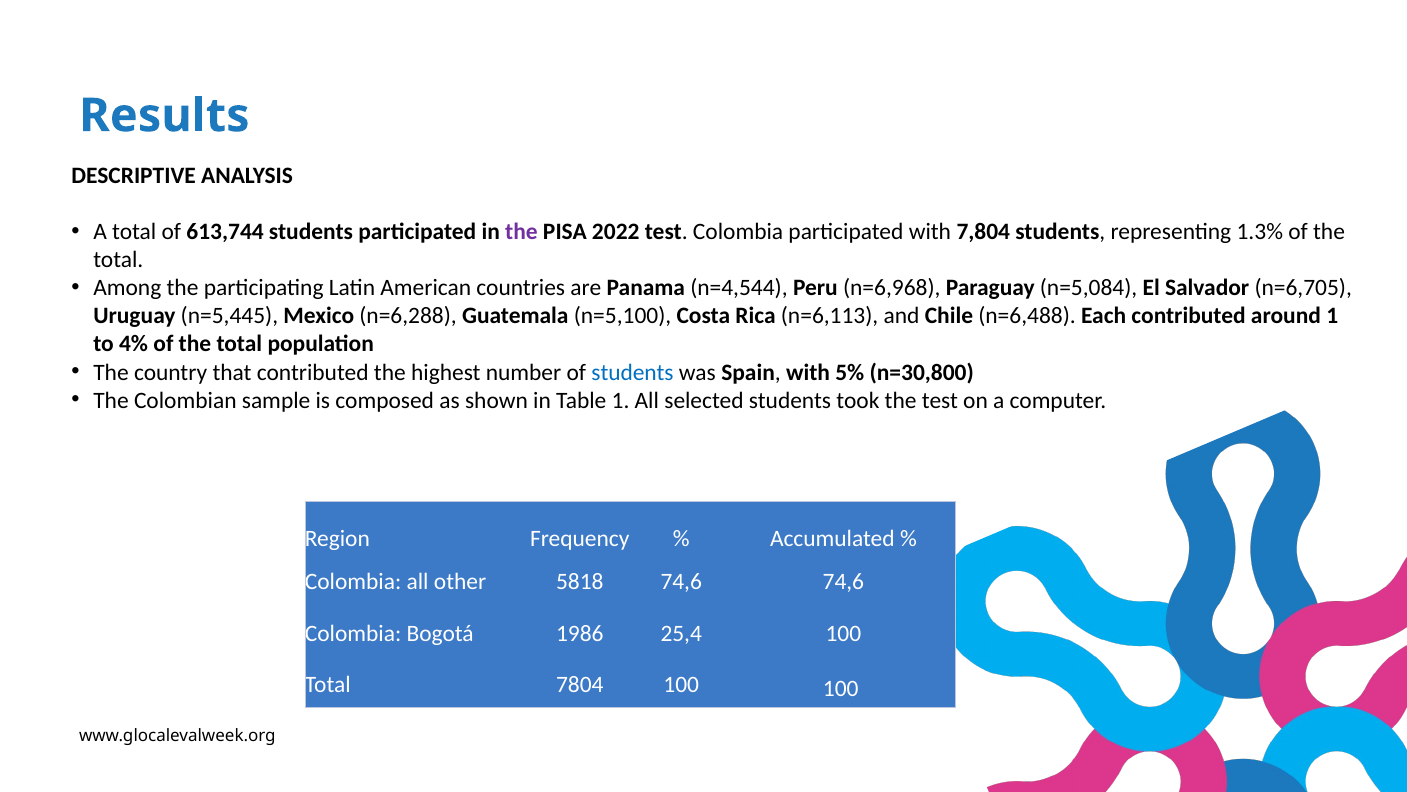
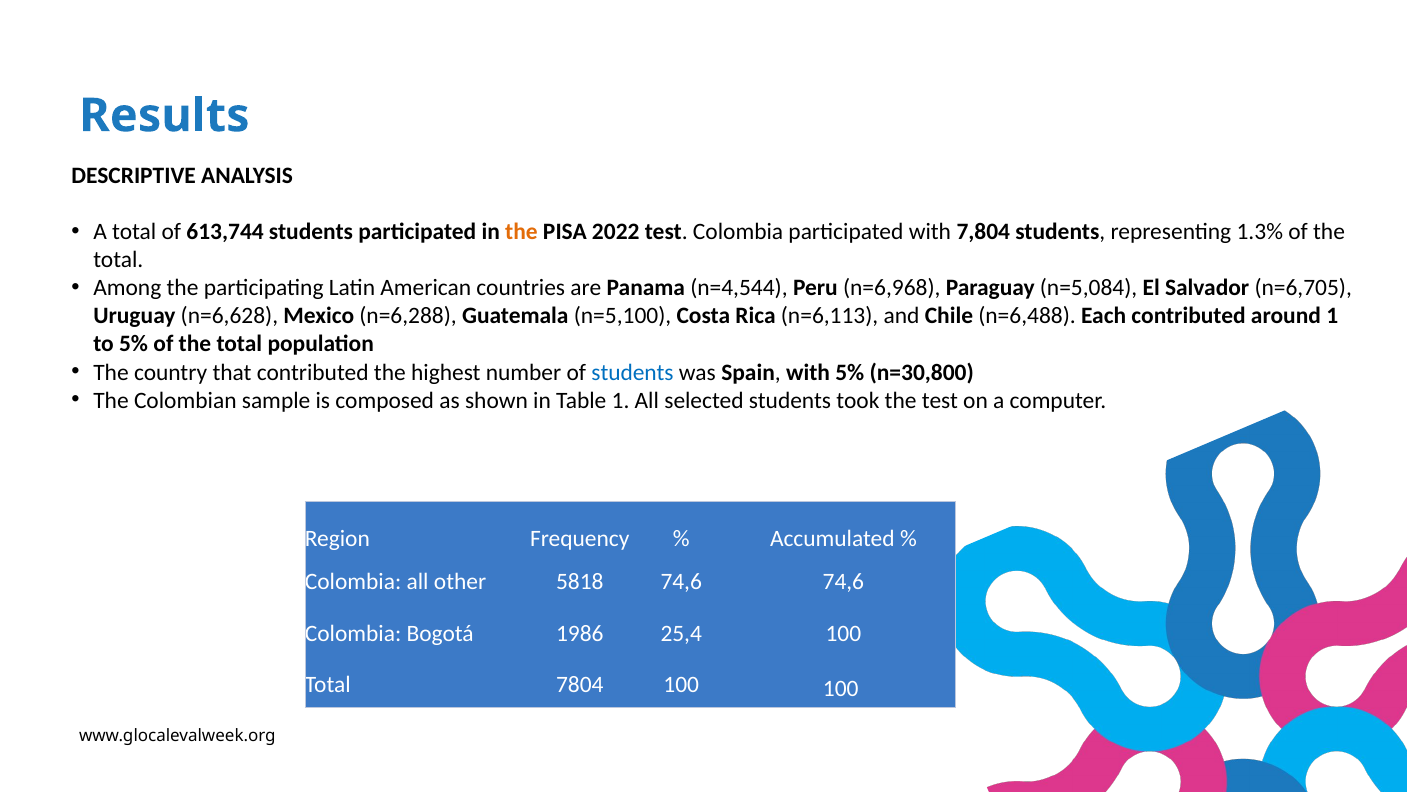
the colour: purple -> orange (521, 231)
n=5,445: n=5,445 -> n=6,628 (229, 316)
to 4%: 4% -> 5% (134, 344)
